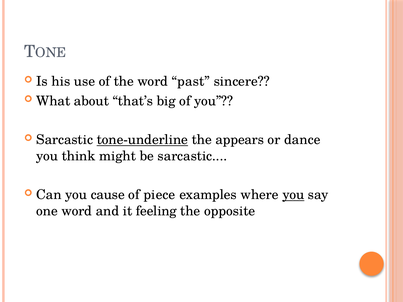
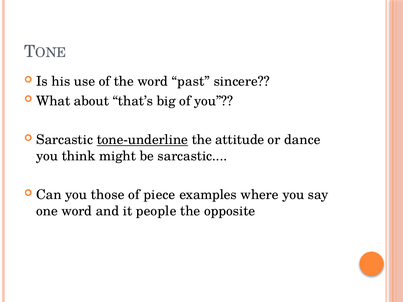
appears: appears -> attitude (240, 140)
cause: cause -> those (108, 195)
you underline: present -> none (293, 195)
feeling: feeling -> people (156, 211)
